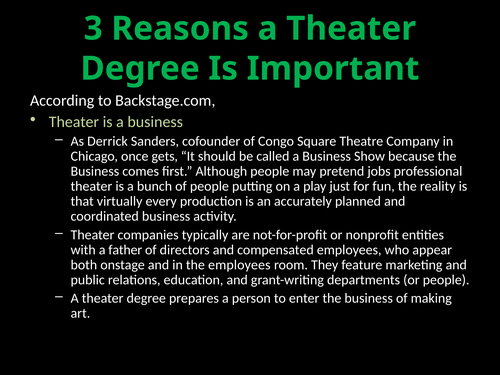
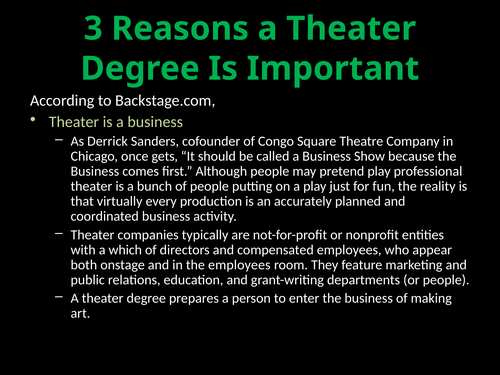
pretend jobs: jobs -> play (379, 171)
father: father -> which (125, 250)
